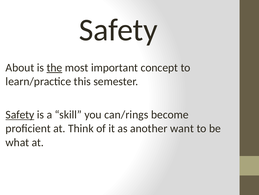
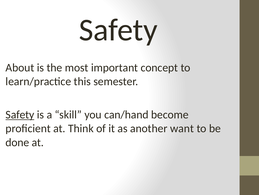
the underline: present -> none (54, 67)
can/rings: can/rings -> can/hand (126, 114)
what: what -> done (17, 142)
